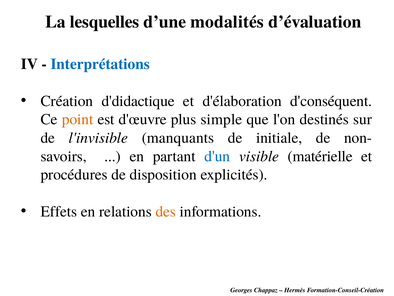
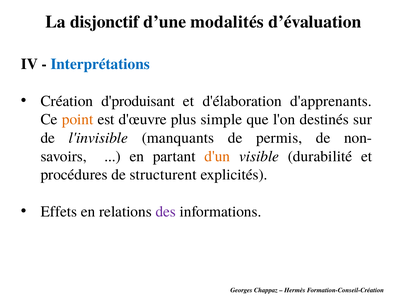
lesquelles: lesquelles -> disjonctif (105, 22)
d'didactique: d'didactique -> d'produisant (138, 101)
d'conséquent: d'conséquent -> d'apprenants (331, 101)
initiale: initiale -> permis (279, 138)
d'un colour: blue -> orange (217, 156)
matérielle: matérielle -> durabilité (320, 156)
disposition: disposition -> structurent (163, 174)
des colour: orange -> purple (166, 211)
